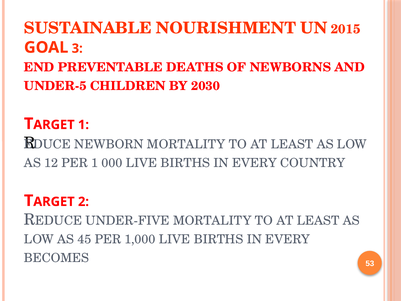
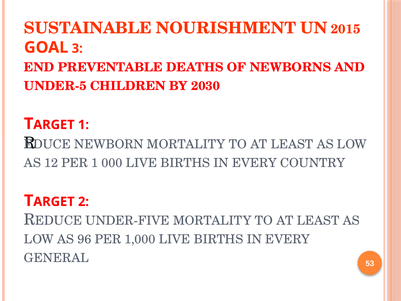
45: 45 -> 96 (84, 239)
BECOMES: BECOMES -> GENERAL (56, 258)
